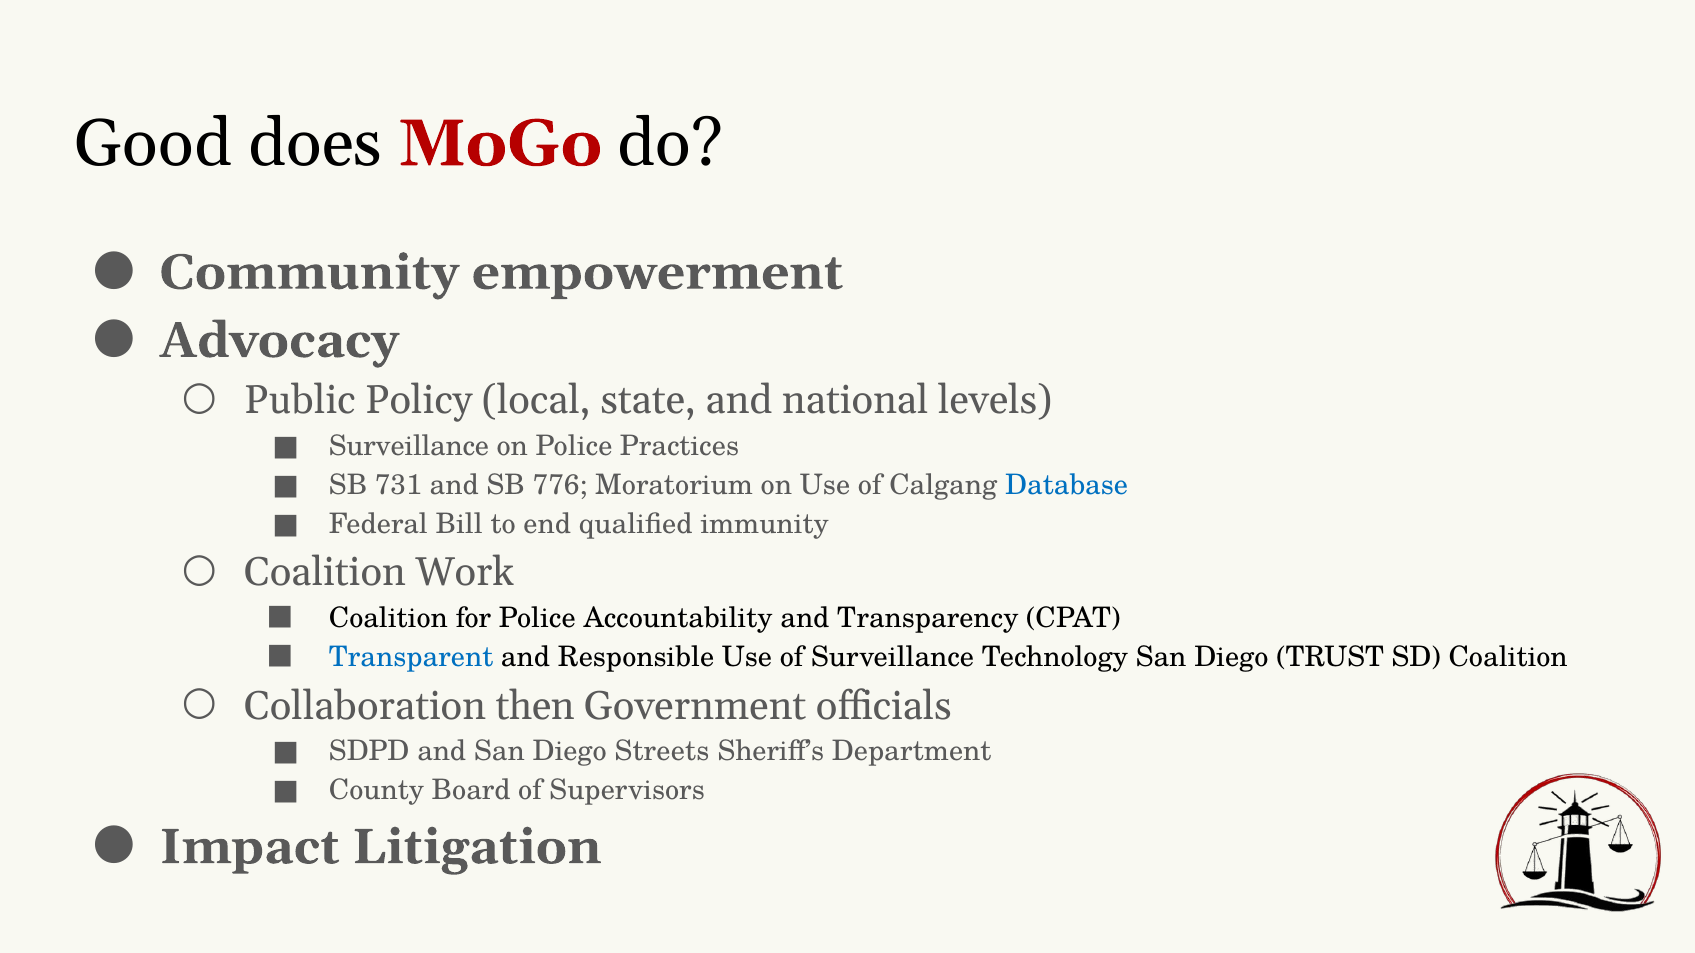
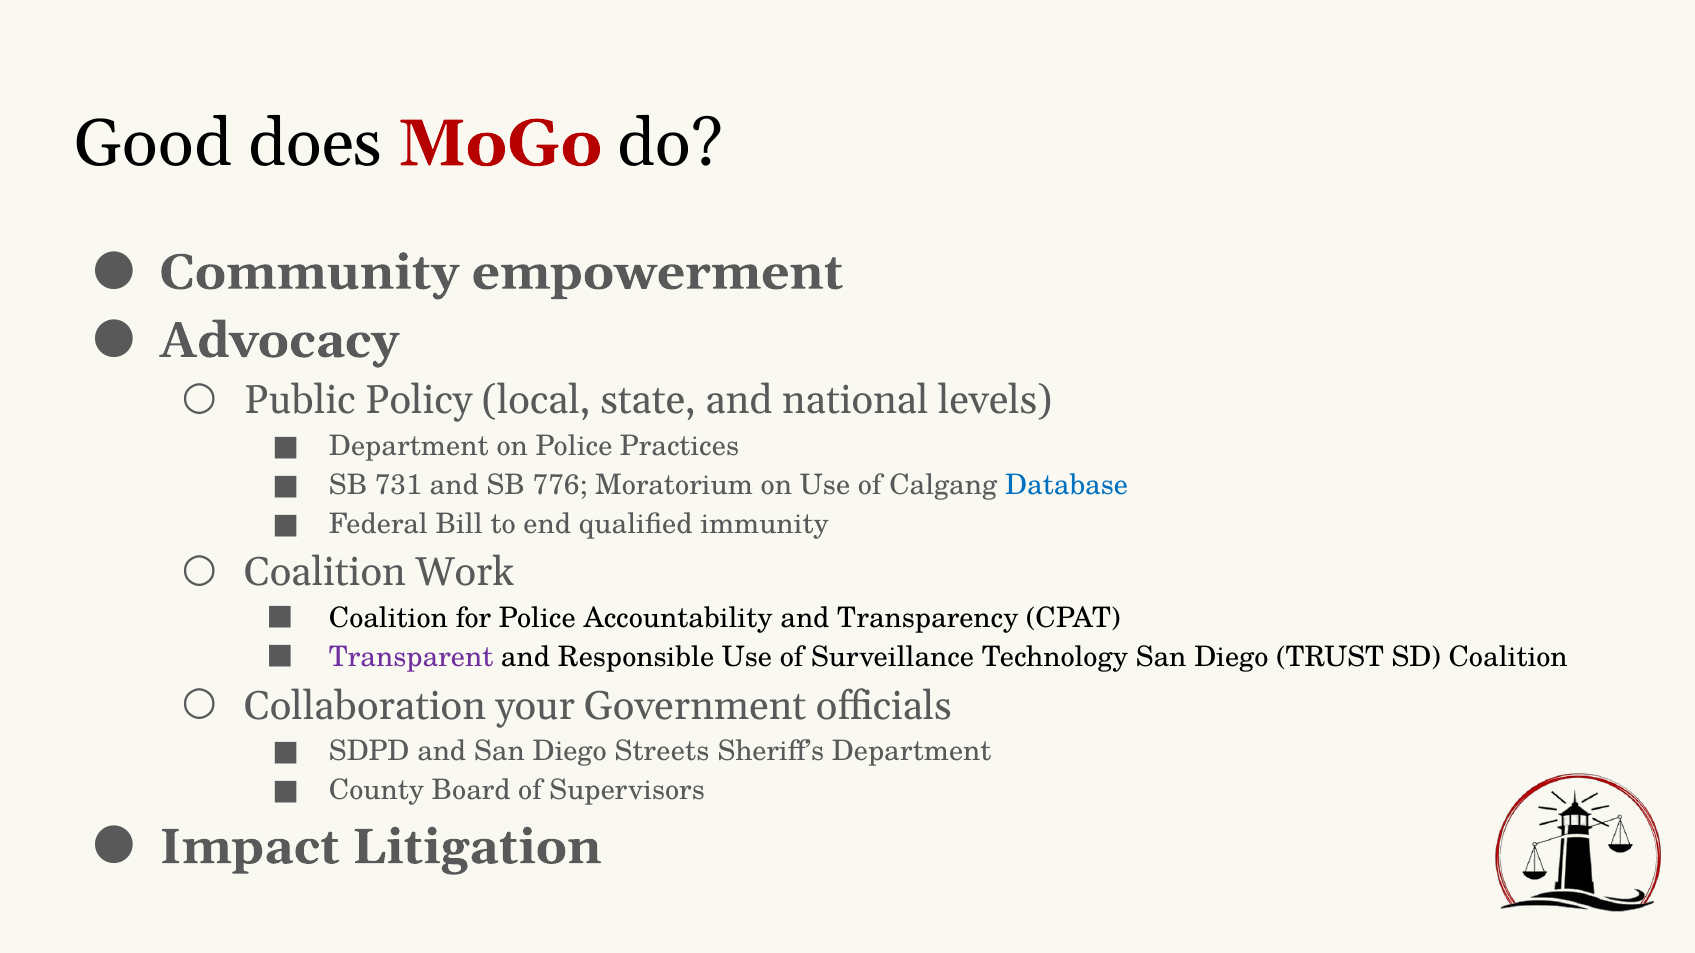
Surveillance: Surveillance -> Department (409, 446)
Transparent colour: blue -> purple (411, 657)
then: then -> your (535, 706)
